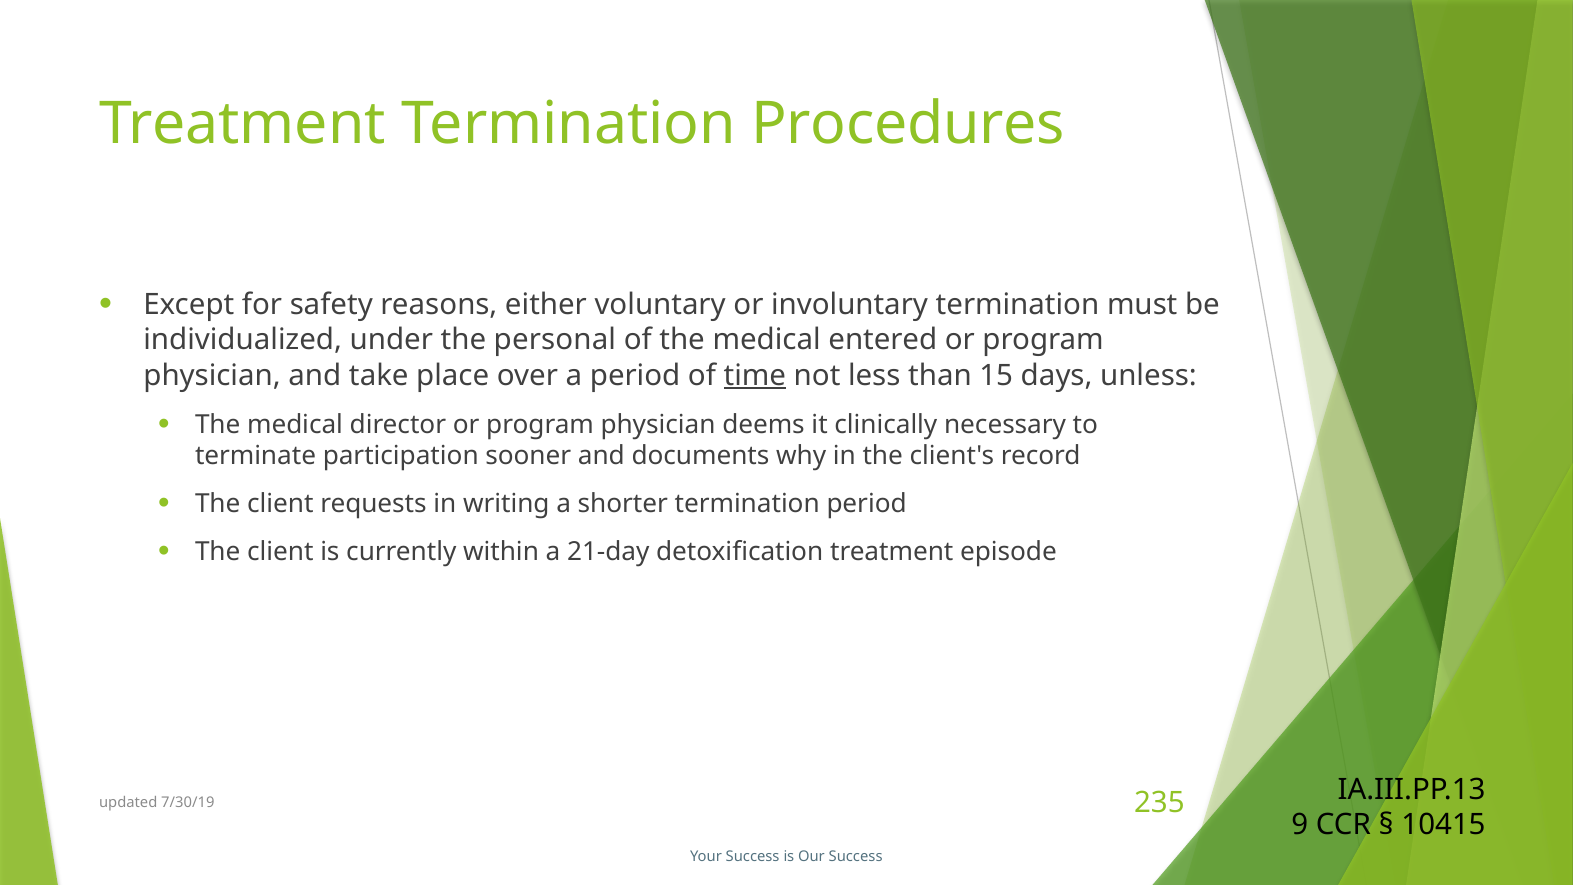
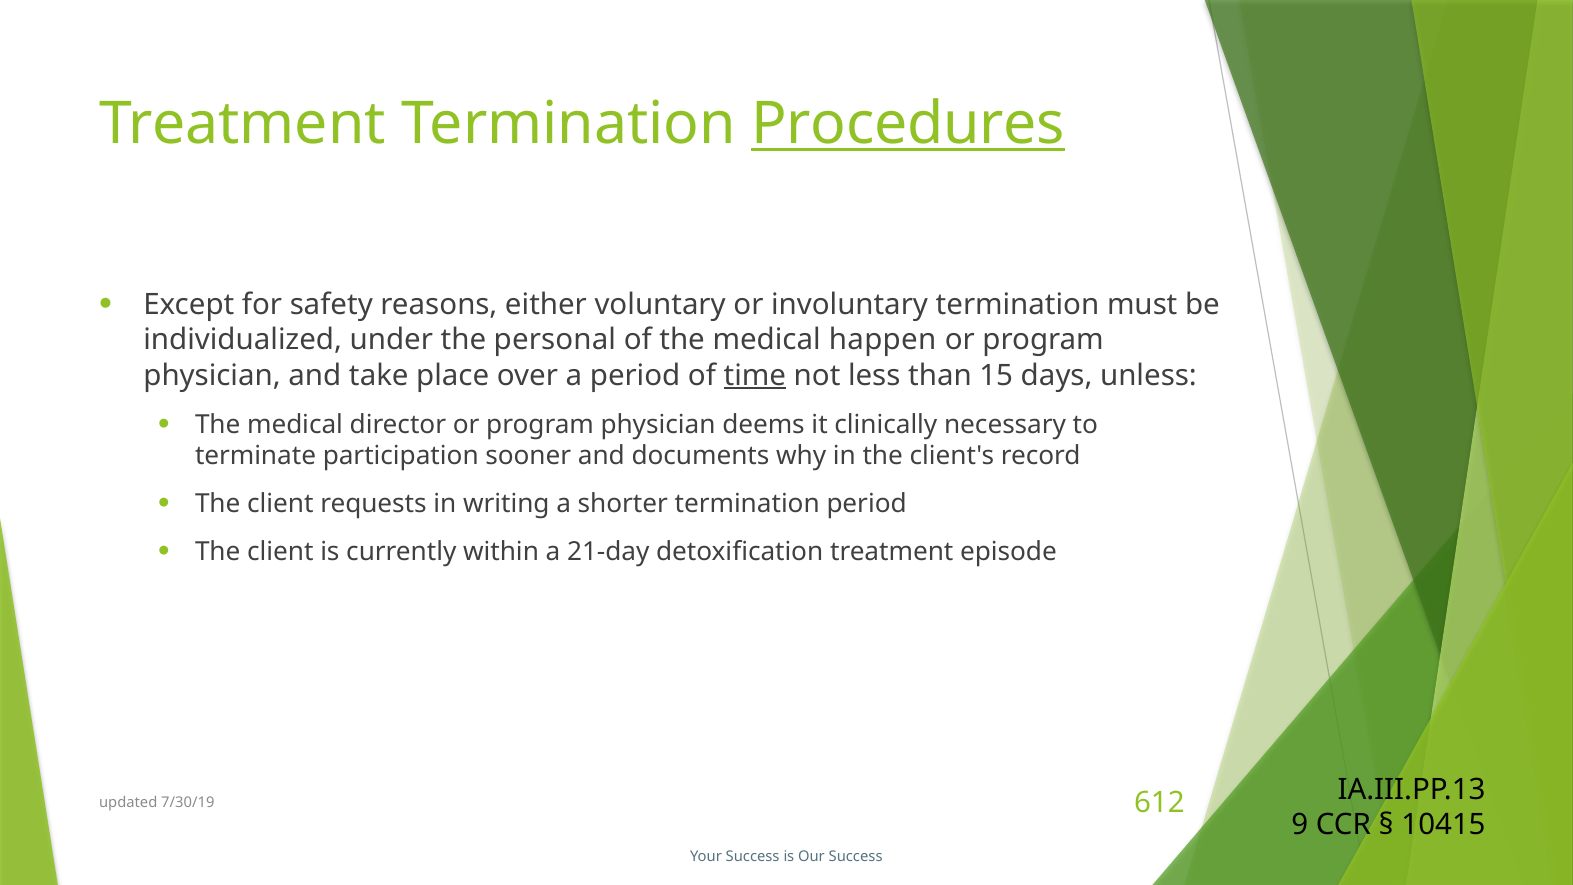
Procedures underline: none -> present (908, 124)
entered: entered -> happen (883, 340)
235: 235 -> 612 (1159, 803)
